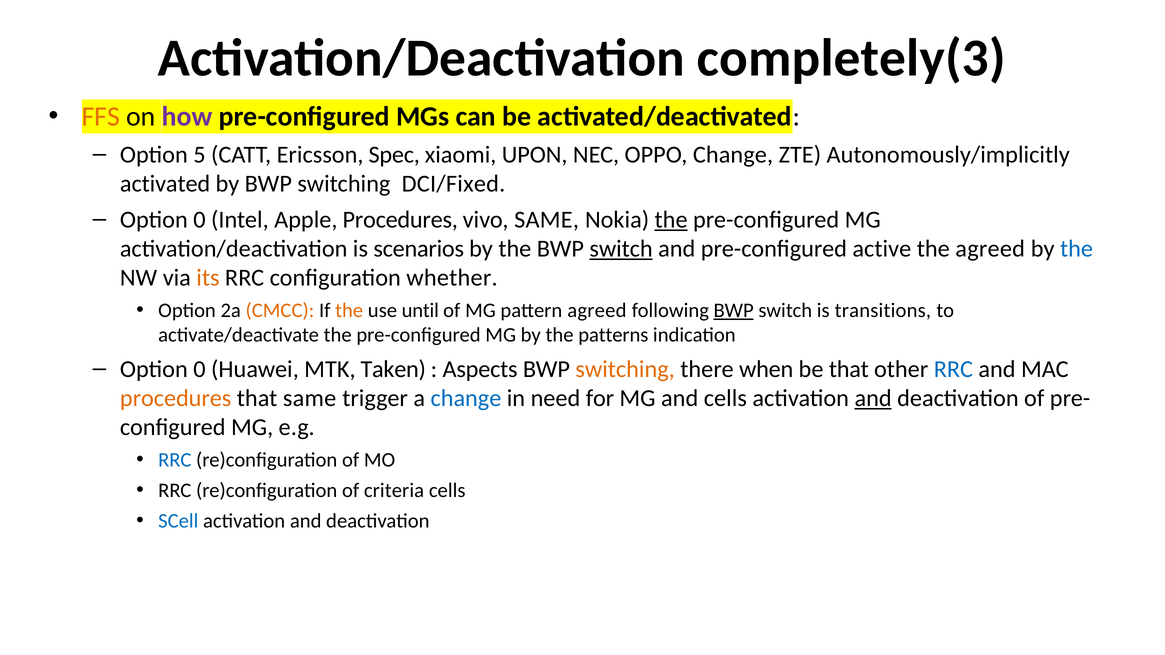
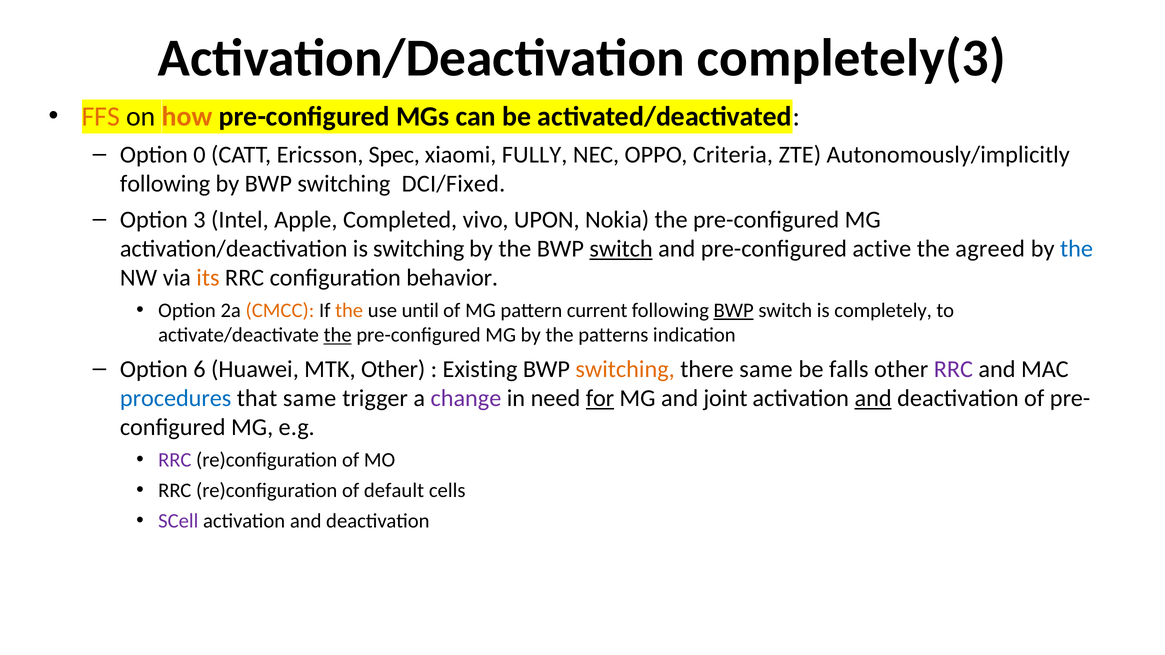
how colour: purple -> orange (187, 117)
5: 5 -> 0 (199, 155)
UPON: UPON -> FULLY (535, 155)
OPPO Change: Change -> Criteria (733, 155)
activated: activated -> following (165, 184)
0: 0 -> 3 (199, 220)
Apple Procedures: Procedures -> Completed (400, 220)
vivo SAME: SAME -> UPON (547, 220)
the underline: present -> none (671, 220)
is scenarios: scenarios -> switching (419, 249)
whether: whether -> behavior (452, 278)
pattern agreed: agreed -> current (597, 310)
transitions: transitions -> completely (883, 310)
the underline: none -> present (338, 335)
0: 0 -> 6 (199, 369)
MTK Taken: Taken -> Other (393, 369)
Aspects: Aspects -> Existing (480, 369)
there when: when -> same (766, 369)
be that: that -> falls (849, 369)
RRC colour: blue -> purple (953, 369)
procedures colour: orange -> blue (176, 398)
change colour: blue -> purple (466, 398)
for underline: none -> present (600, 398)
and cells: cells -> joint (726, 398)
RRC colour: blue -> purple (175, 460)
criteria: criteria -> default (394, 491)
SCell colour: blue -> purple (178, 521)
